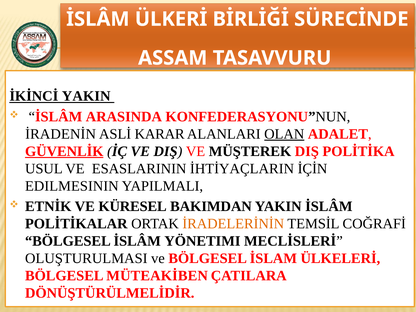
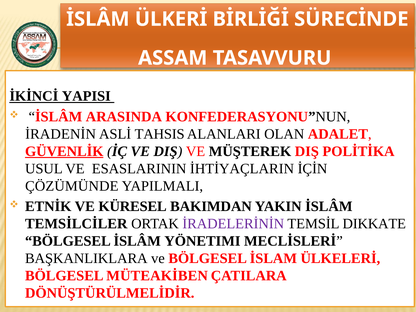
İKİNCİ YAKIN: YAKIN -> YAPISI (86, 96)
KARAR: KARAR -> TAHSIS (160, 134)
OLAN underline: present -> none (284, 134)
EDILMESININ: EDILMESININ -> ÇÖZÜMÜNDE (72, 186)
POLİTİKALAR: POLİTİKALAR -> TEMSİLCİLER (76, 224)
İRADELERİNİN colour: orange -> purple (233, 224)
COĞRAFİ: COĞRAFİ -> DIKKATE (374, 224)
OLUŞTURULMASI: OLUŞTURULMASI -> BAŞKANLIKLARA (86, 259)
